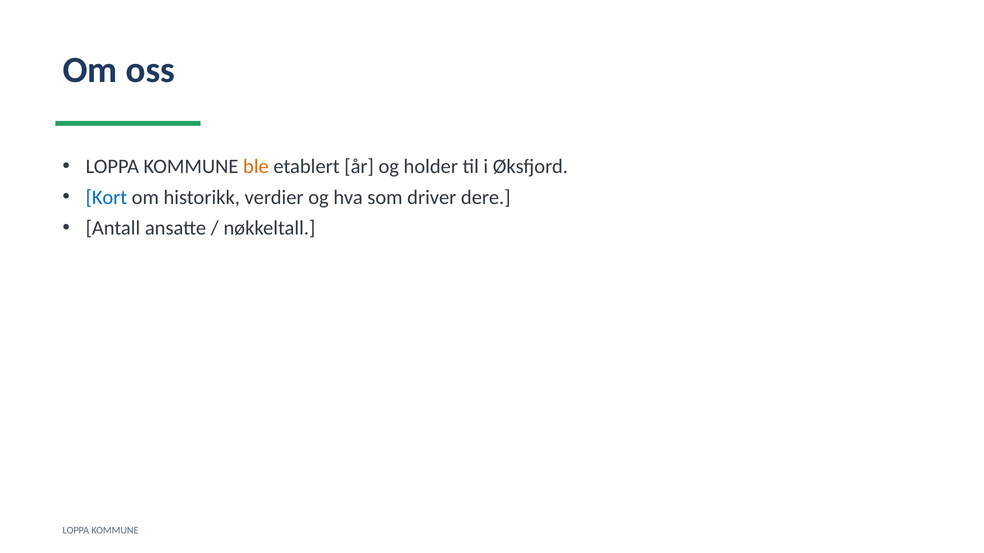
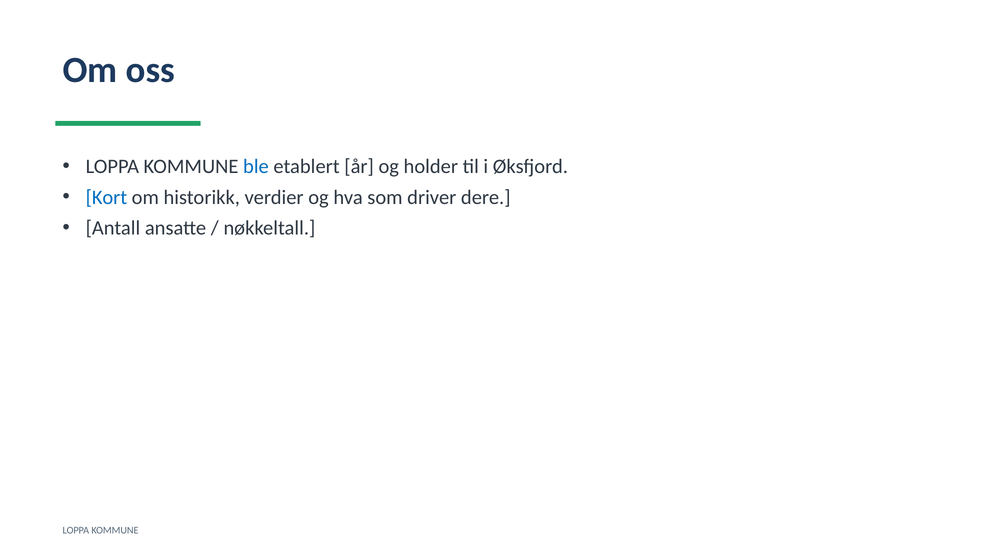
ble colour: orange -> blue (256, 167)
